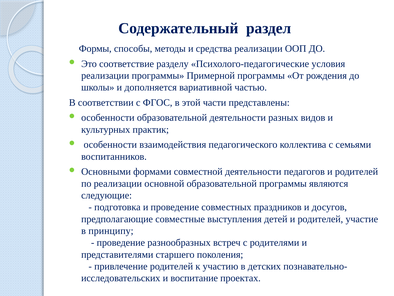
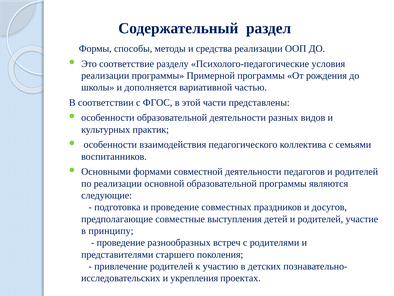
воспитание: воспитание -> укрепления (194, 278)
